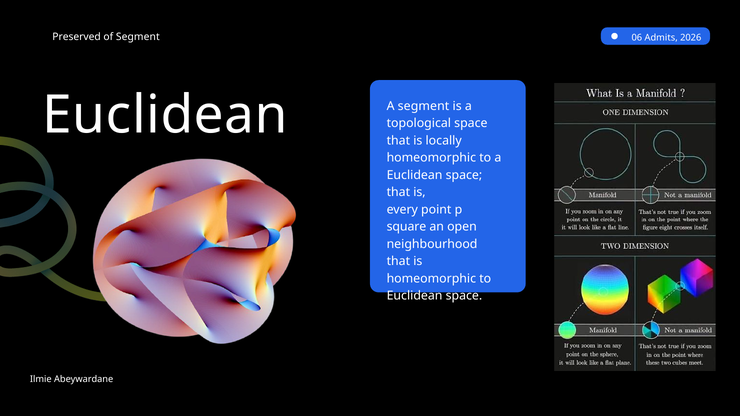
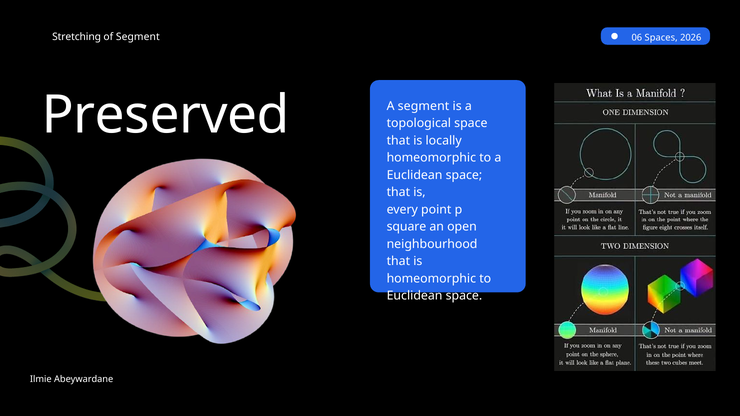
Preserved: Preserved -> Stretching (77, 37)
Admits: Admits -> Spaces (661, 38)
Euclidean: Euclidean -> Preserved (166, 115)
